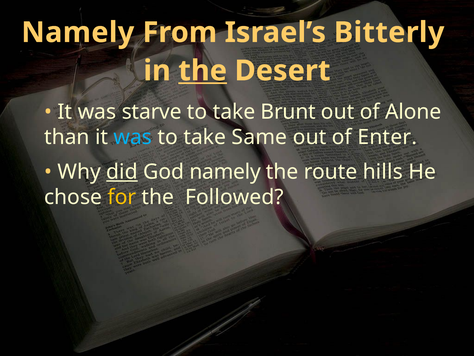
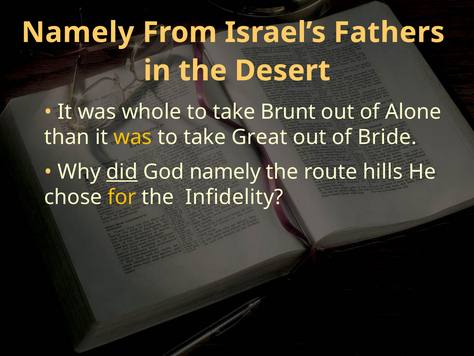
Bitterly: Bitterly -> Fathers (389, 32)
the underline: present -> none (203, 71)
starve: starve -> whole (152, 112)
was colour: light blue -> yellow (133, 137)
Same: Same -> Great (259, 137)
Enter: Enter -> Bride (387, 137)
Followed: Followed -> Infidelity (234, 197)
